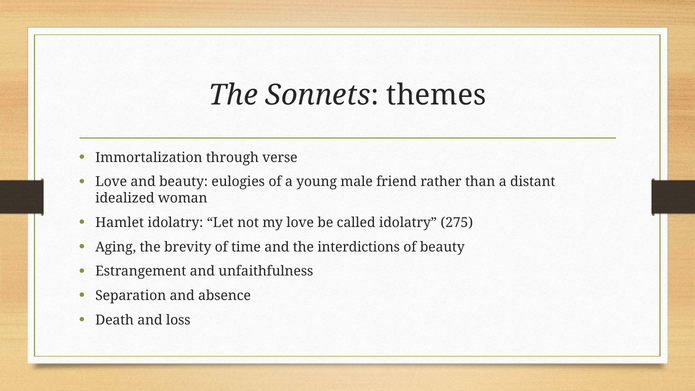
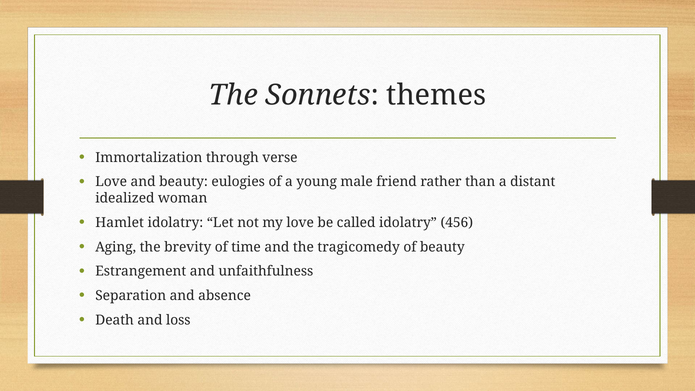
275: 275 -> 456 (457, 223)
interdictions: interdictions -> tragicomedy (359, 247)
